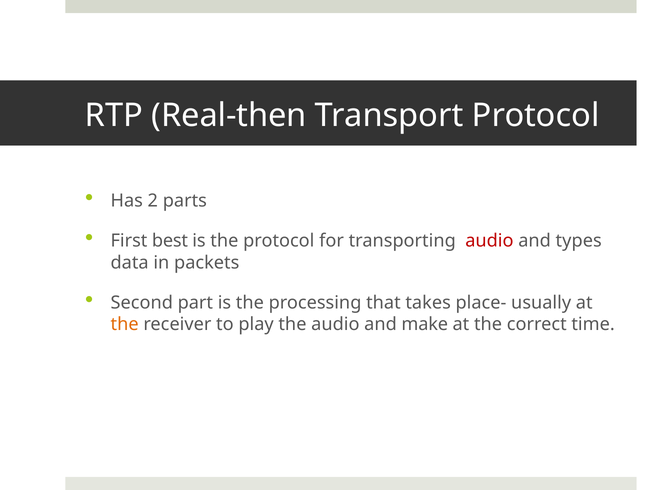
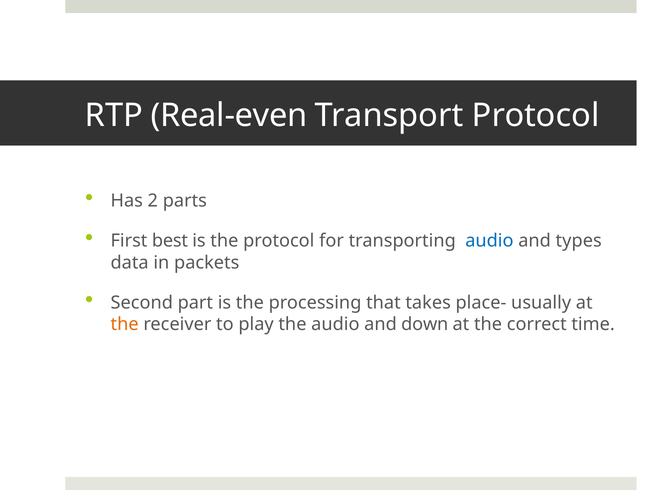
Real-then: Real-then -> Real-even (229, 115)
audio colour: red -> blue (489, 241)
make: make -> down (425, 324)
